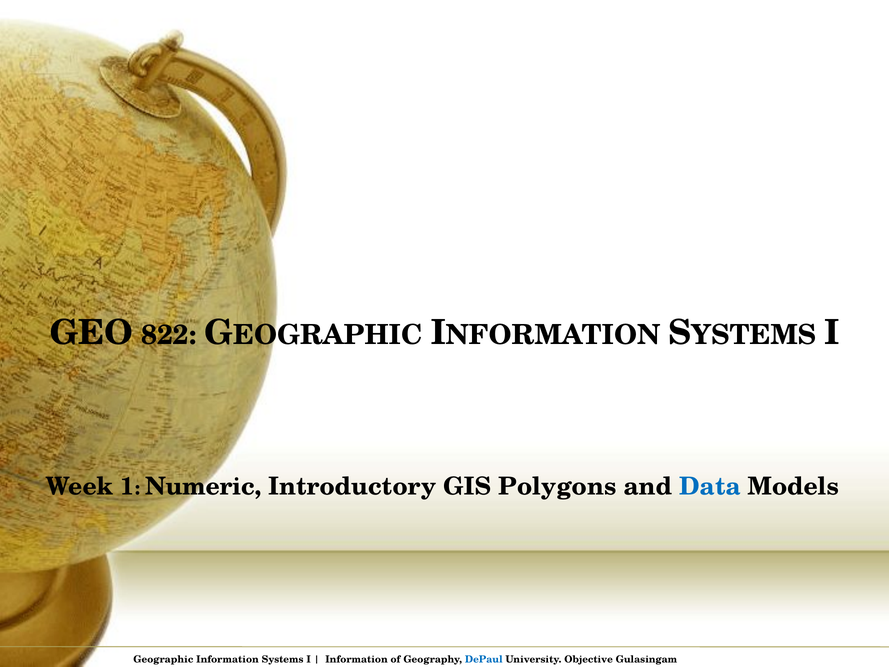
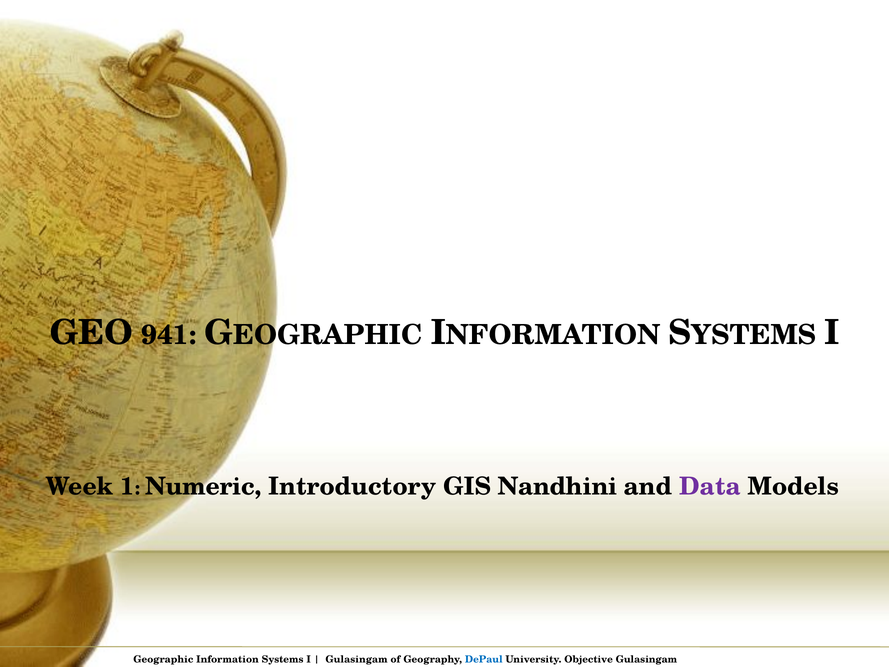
822: 822 -> 941 (169, 335)
Polygons: Polygons -> Nandhini (558, 486)
Data colour: blue -> purple (710, 486)
Information: Information -> Gulasingam (357, 659)
